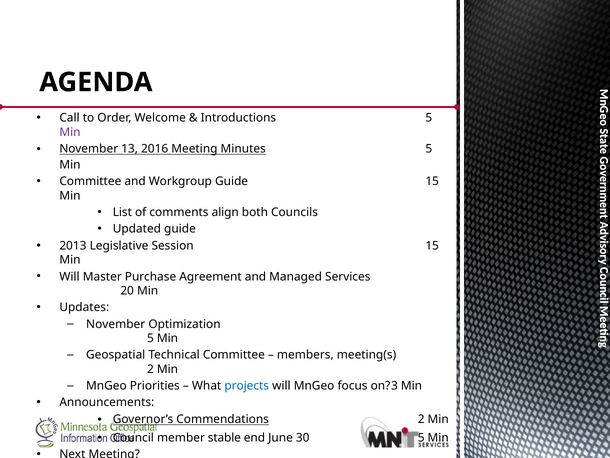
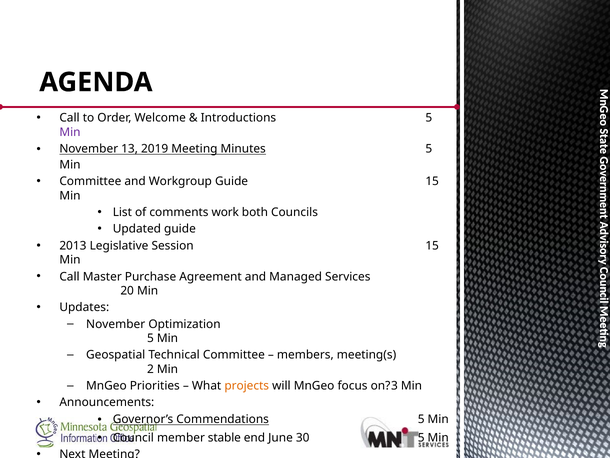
2016: 2016 -> 2019 (155, 149)
align: align -> work (225, 212)
Will: Will -> Call (70, 276)
projects colour: blue -> orange (247, 386)
Commendations 2: 2 -> 5 (421, 419)
